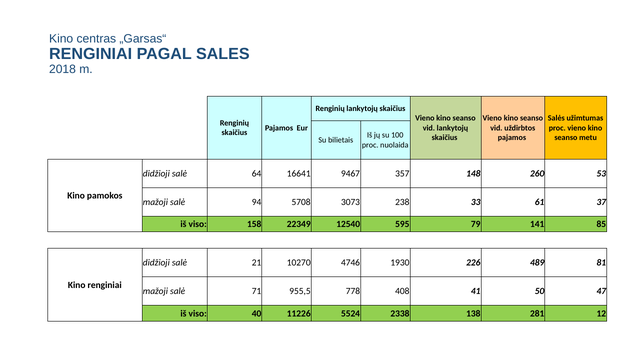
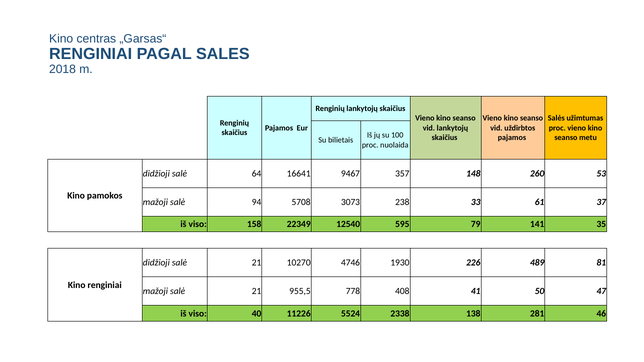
85: 85 -> 35 (601, 224)
mažoji salė 71: 71 -> 21 (257, 291)
12: 12 -> 46 (601, 314)
